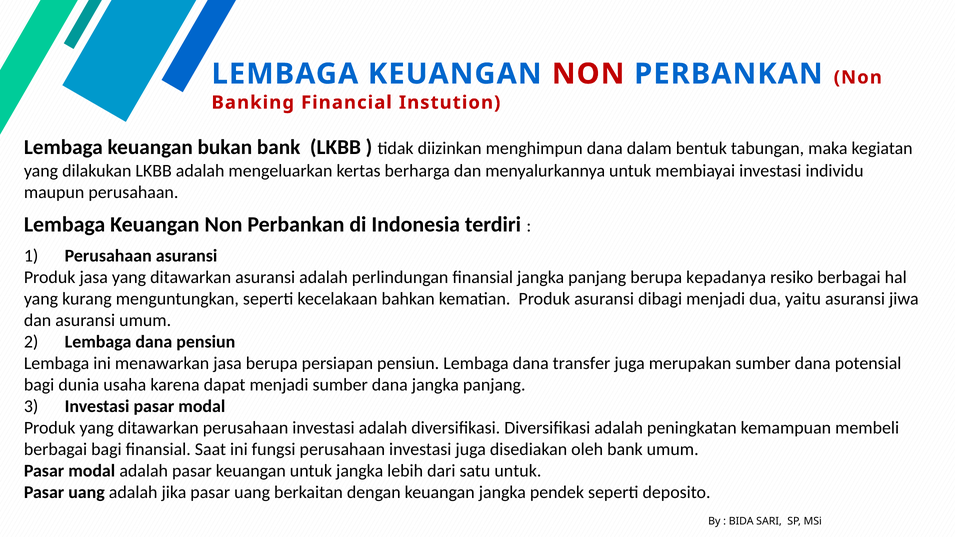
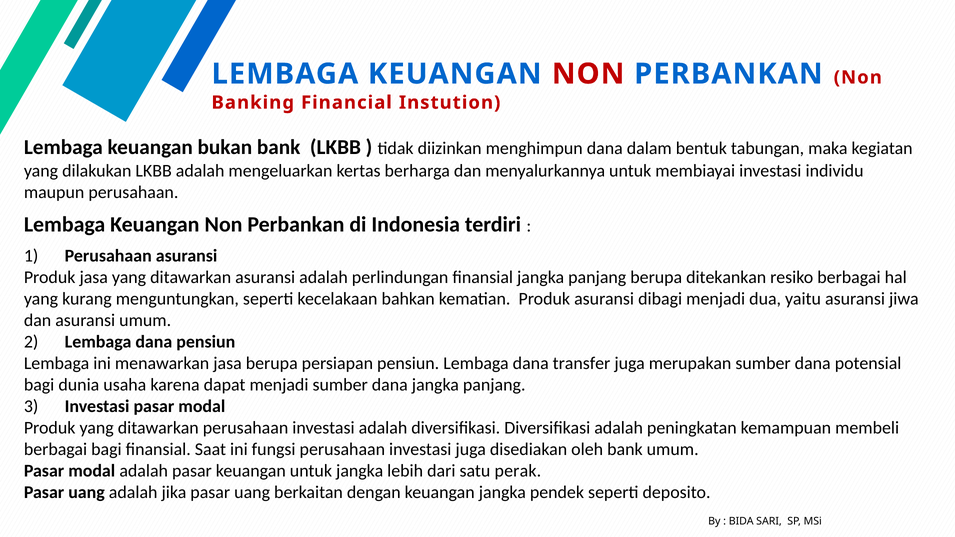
kepadanya: kepadanya -> ditekankan (726, 277)
satu untuk: untuk -> perak (518, 471)
